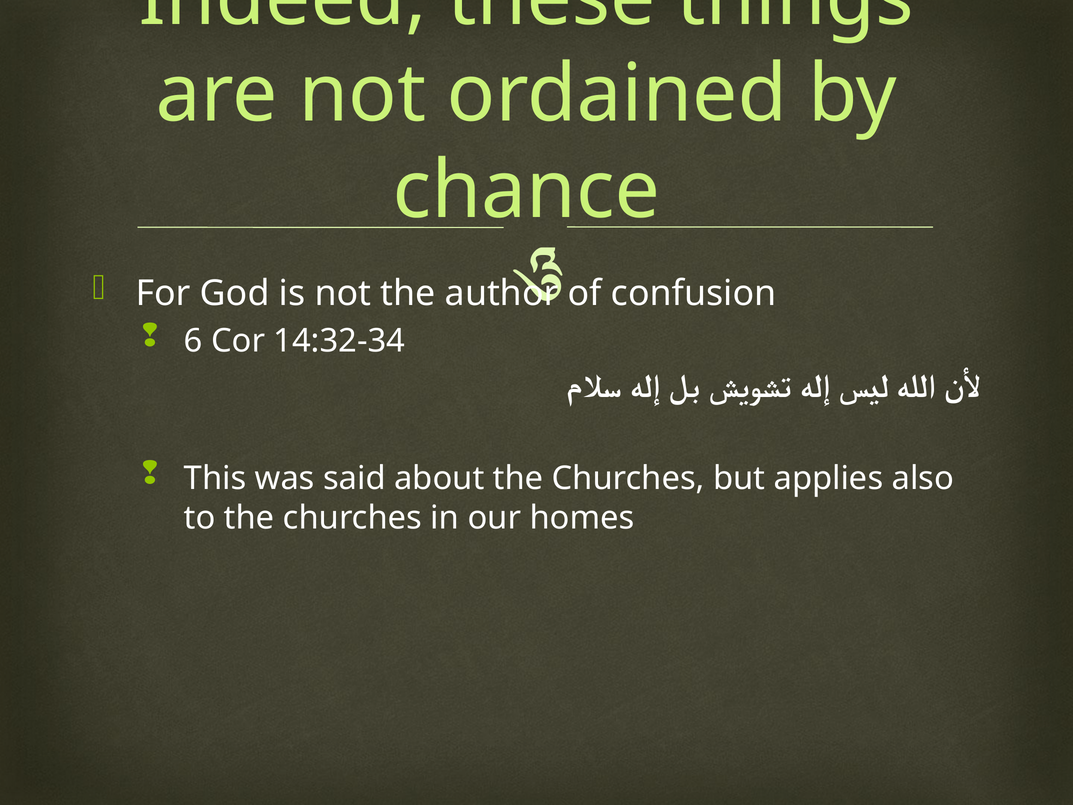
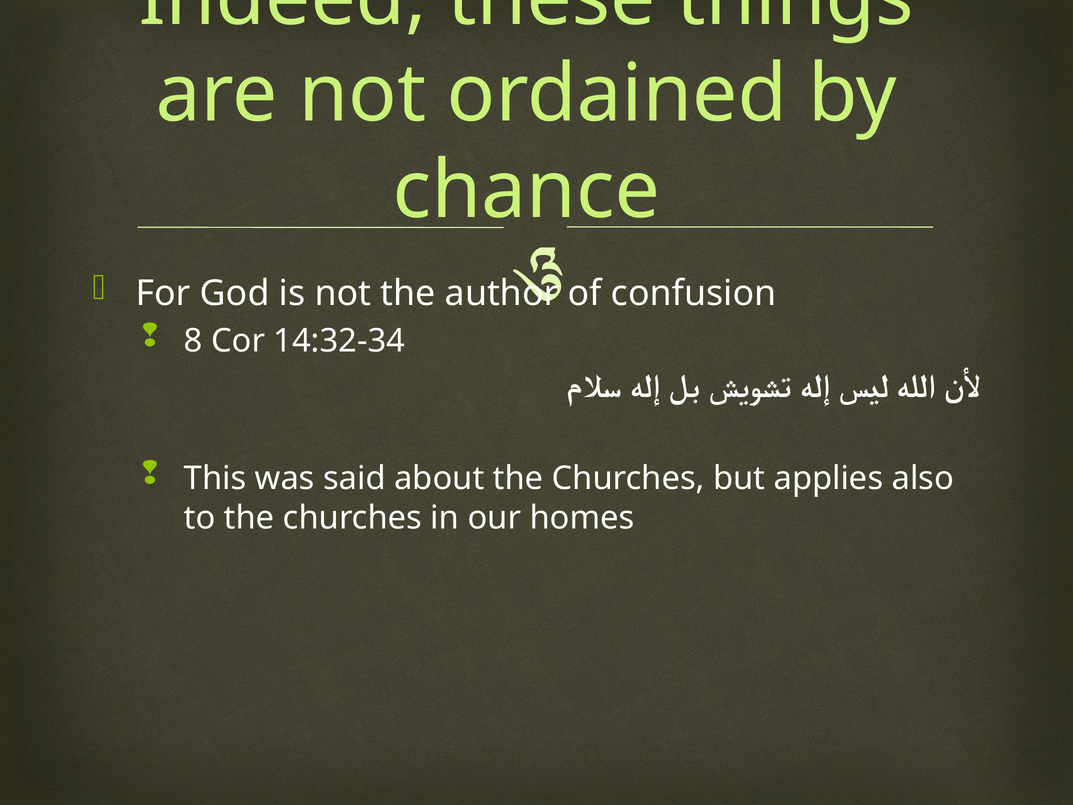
6: 6 -> 8 (193, 341)
